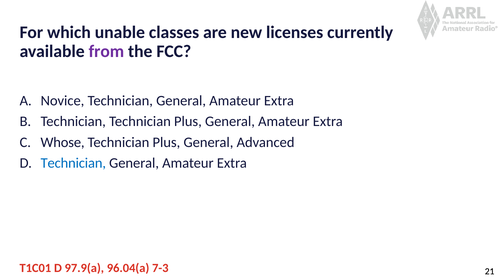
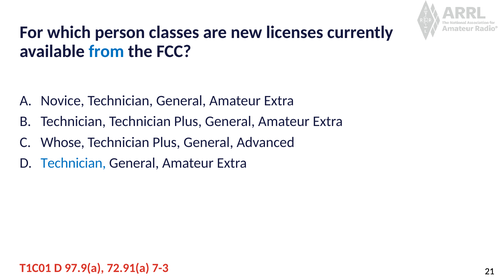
unable: unable -> person (120, 32)
from colour: purple -> blue (106, 51)
96.04(a: 96.04(a -> 72.91(a (128, 268)
